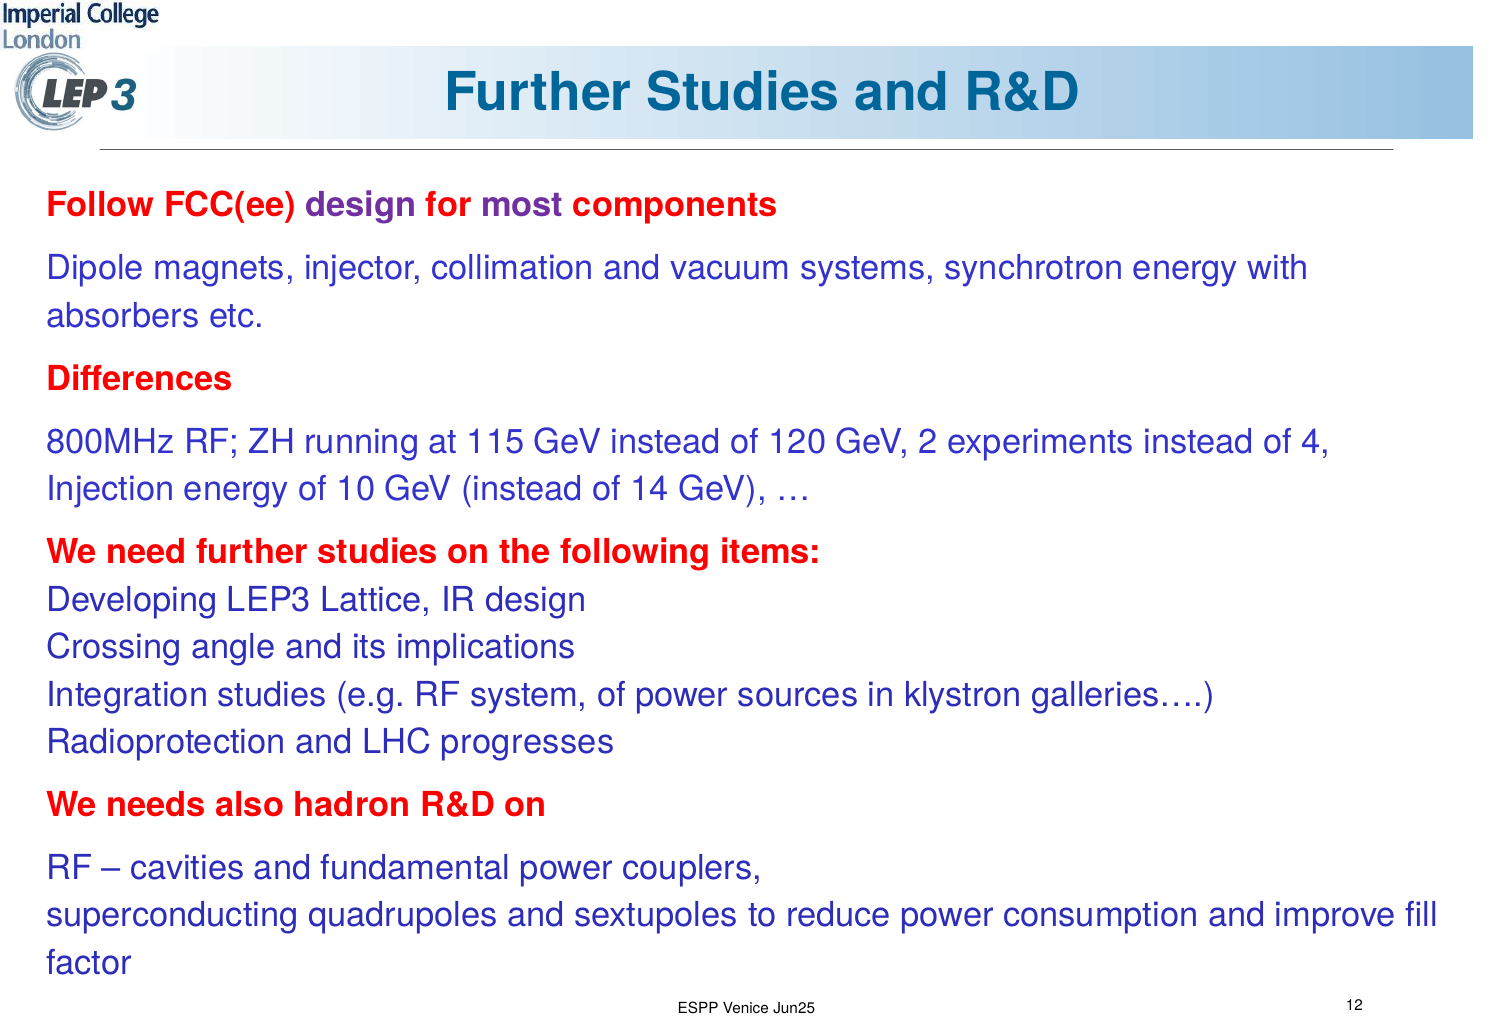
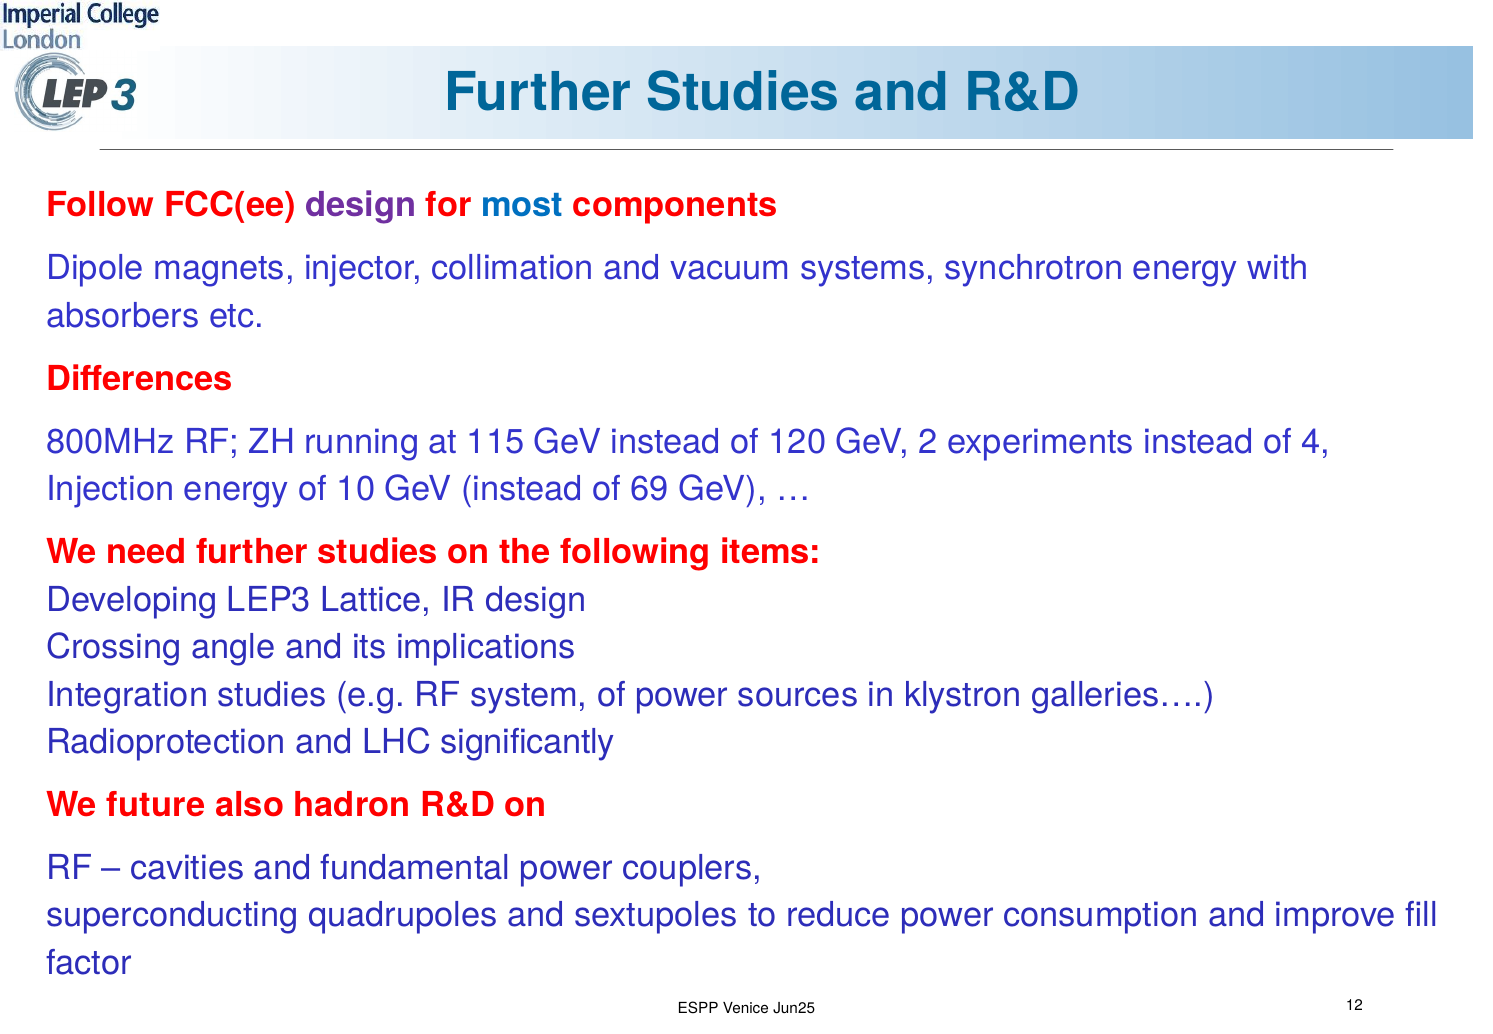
most colour: purple -> blue (522, 205)
14: 14 -> 69 (650, 489)
progresses: progresses -> significantly (528, 742)
needs: needs -> future (156, 805)
